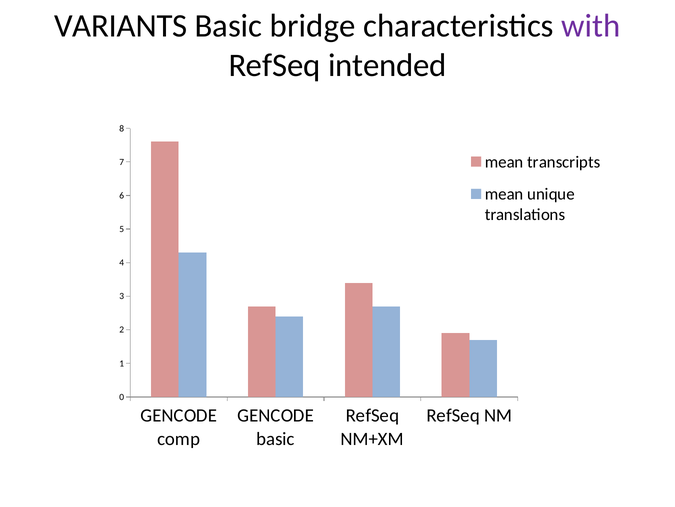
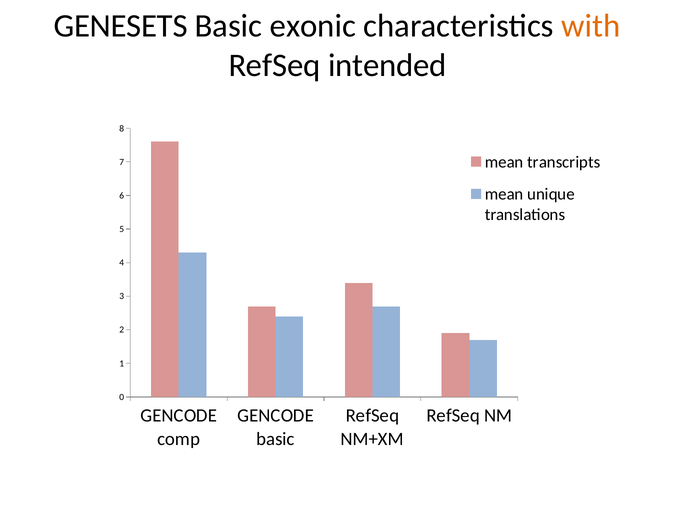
VARIANTS: VARIANTS -> GENESETS (121, 26)
bridge: bridge -> exonic (313, 26)
with colour: purple -> orange (591, 26)
